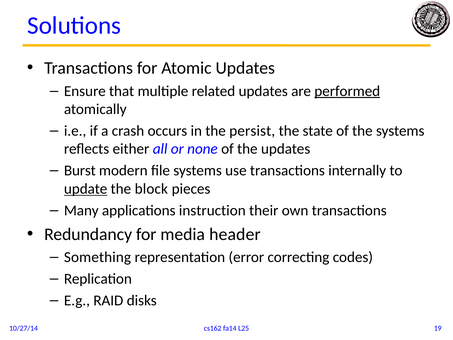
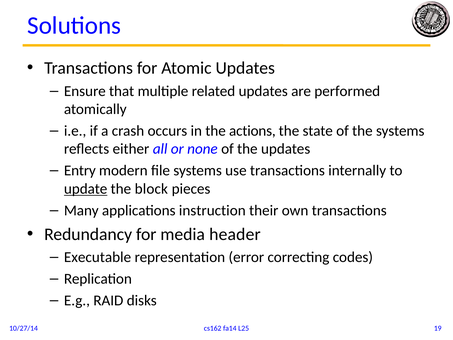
performed underline: present -> none (347, 91)
persist: persist -> actions (252, 131)
Burst: Burst -> Entry (80, 171)
Something: Something -> Executable (98, 257)
